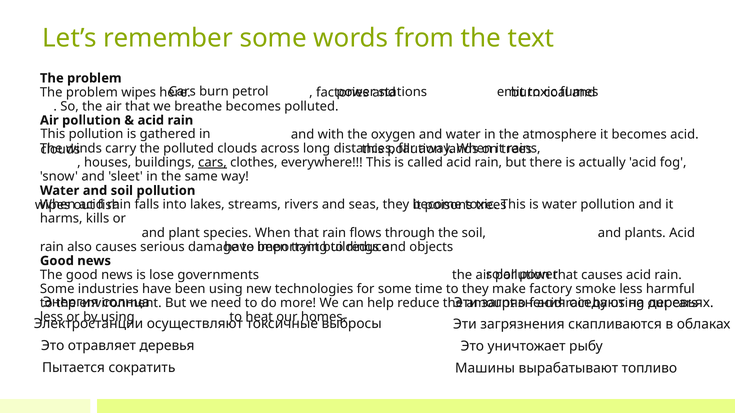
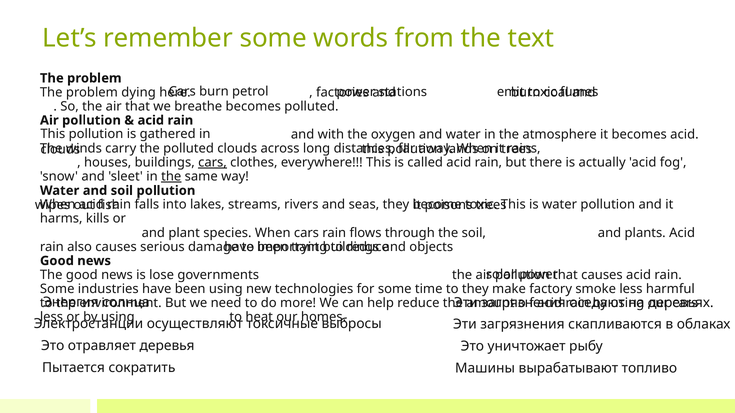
problem wipes: wipes -> dying (139, 92)
the underline: none -> present (171, 177)
When that: that -> cars (306, 233)
